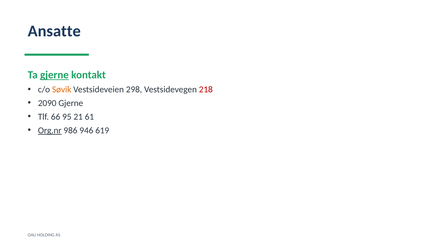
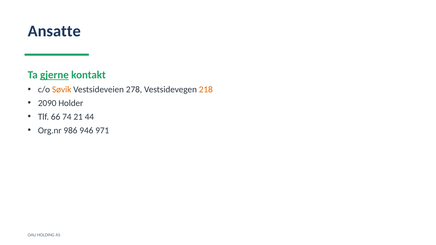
298: 298 -> 278 (134, 90)
218 colour: red -> orange (206, 90)
2090 Gjerne: Gjerne -> Holder (71, 103)
95: 95 -> 74 (67, 117)
61: 61 -> 44 (89, 117)
Org.nr underline: present -> none (50, 131)
619: 619 -> 971 (102, 131)
